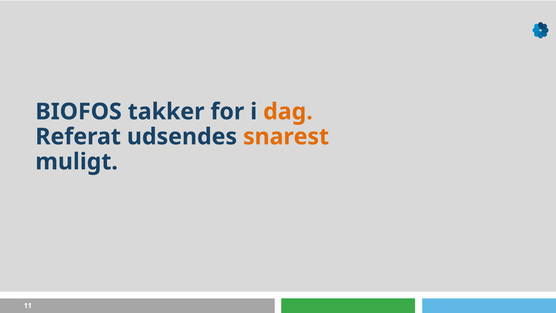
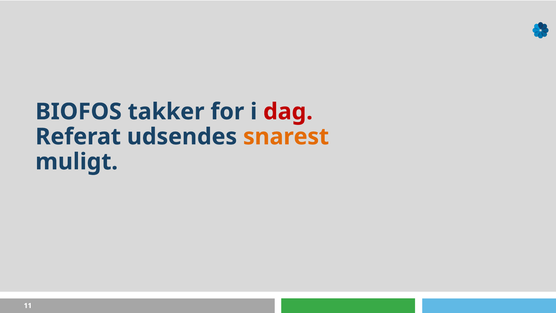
dag colour: orange -> red (288, 112)
